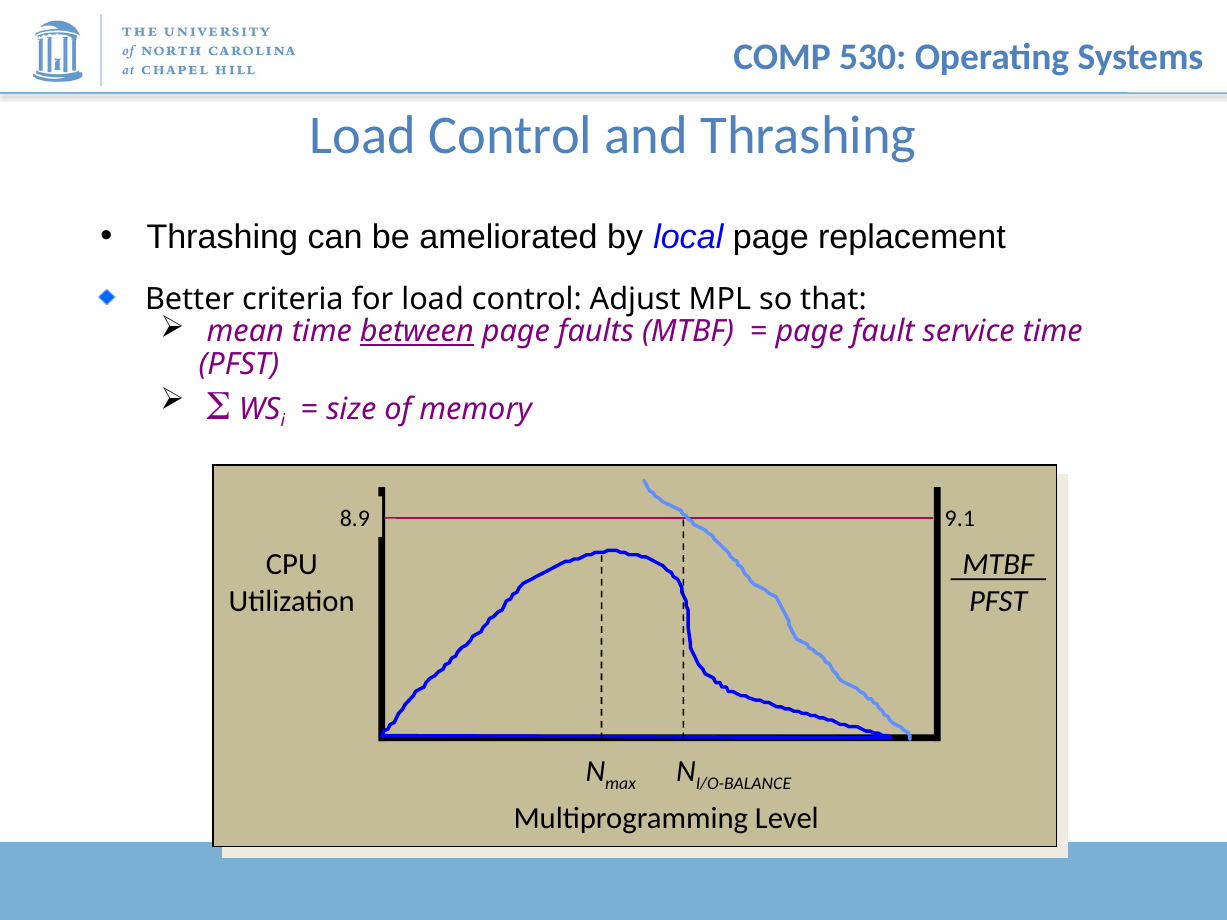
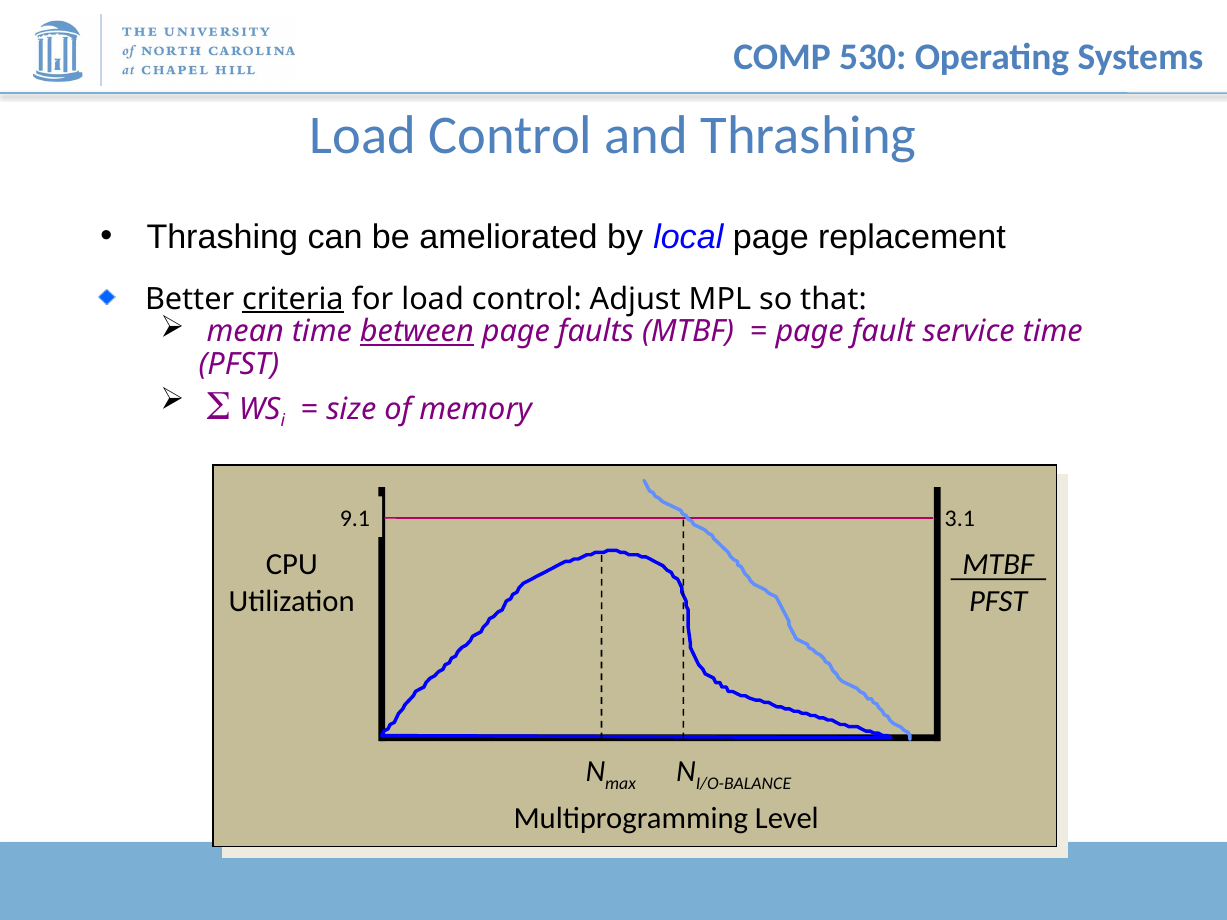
criteria underline: none -> present (293, 299)
8.9: 8.9 -> 9.1 (355, 518)
9.1: 9.1 -> 3.1 (960, 518)
